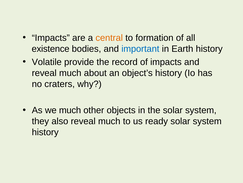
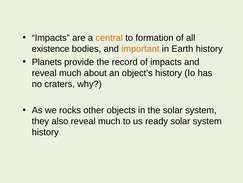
important colour: blue -> orange (140, 49)
Volatile: Volatile -> Planets (47, 62)
we much: much -> rocks (70, 110)
